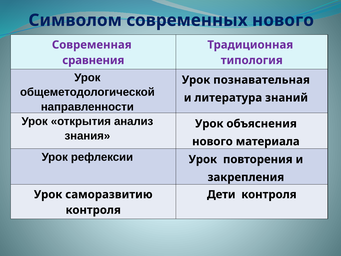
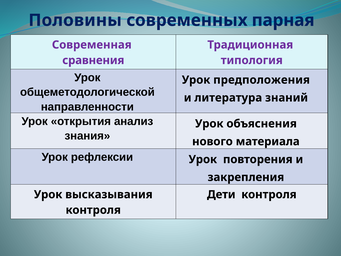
Символом: Символом -> Половины (75, 20)
современных нового: нового -> парная (283, 20)
познавательная: познавательная -> предположения (262, 80)
саморазвитию: саморазвитию -> высказывания (109, 194)
